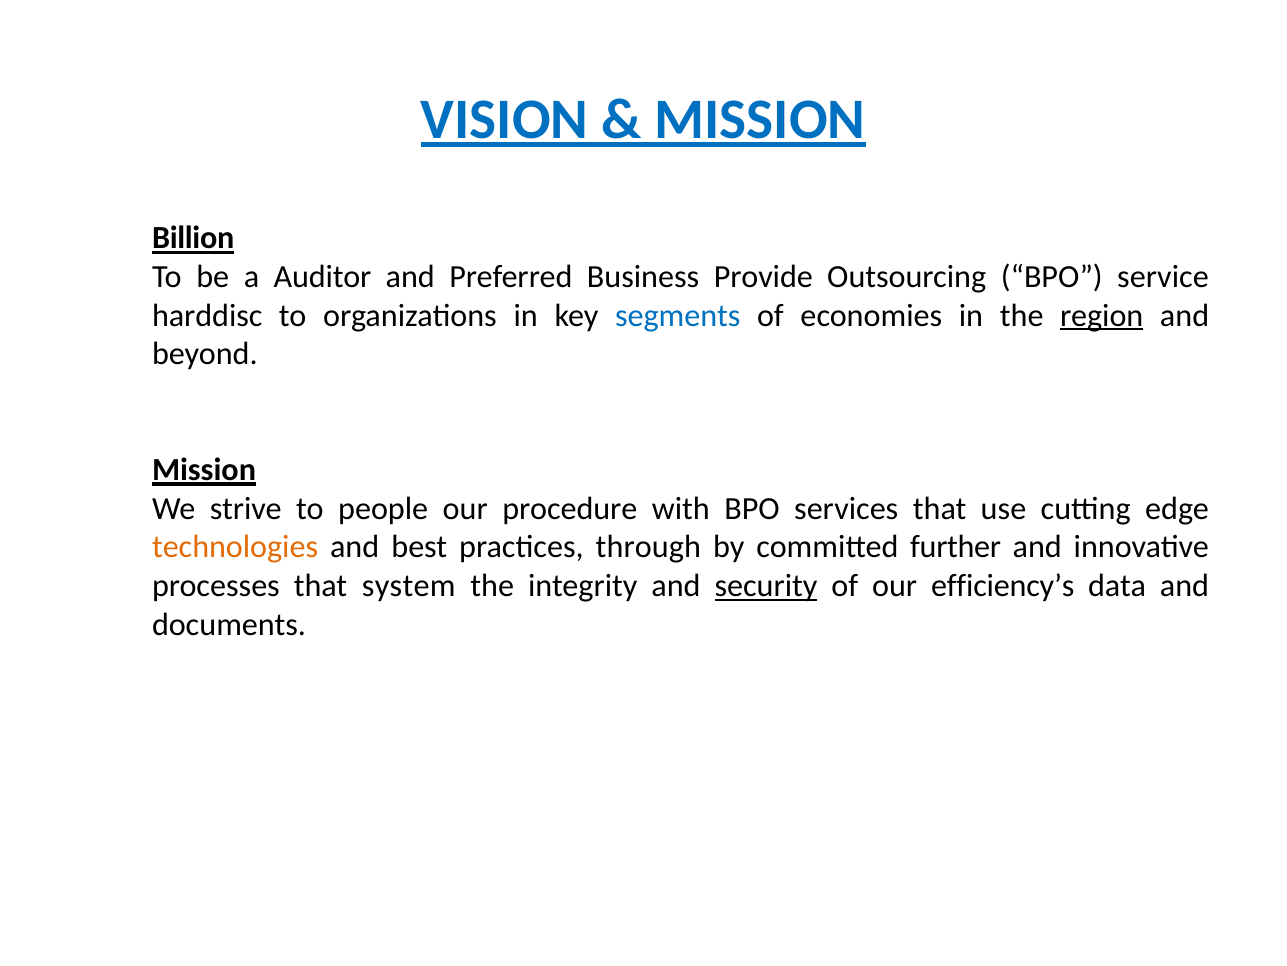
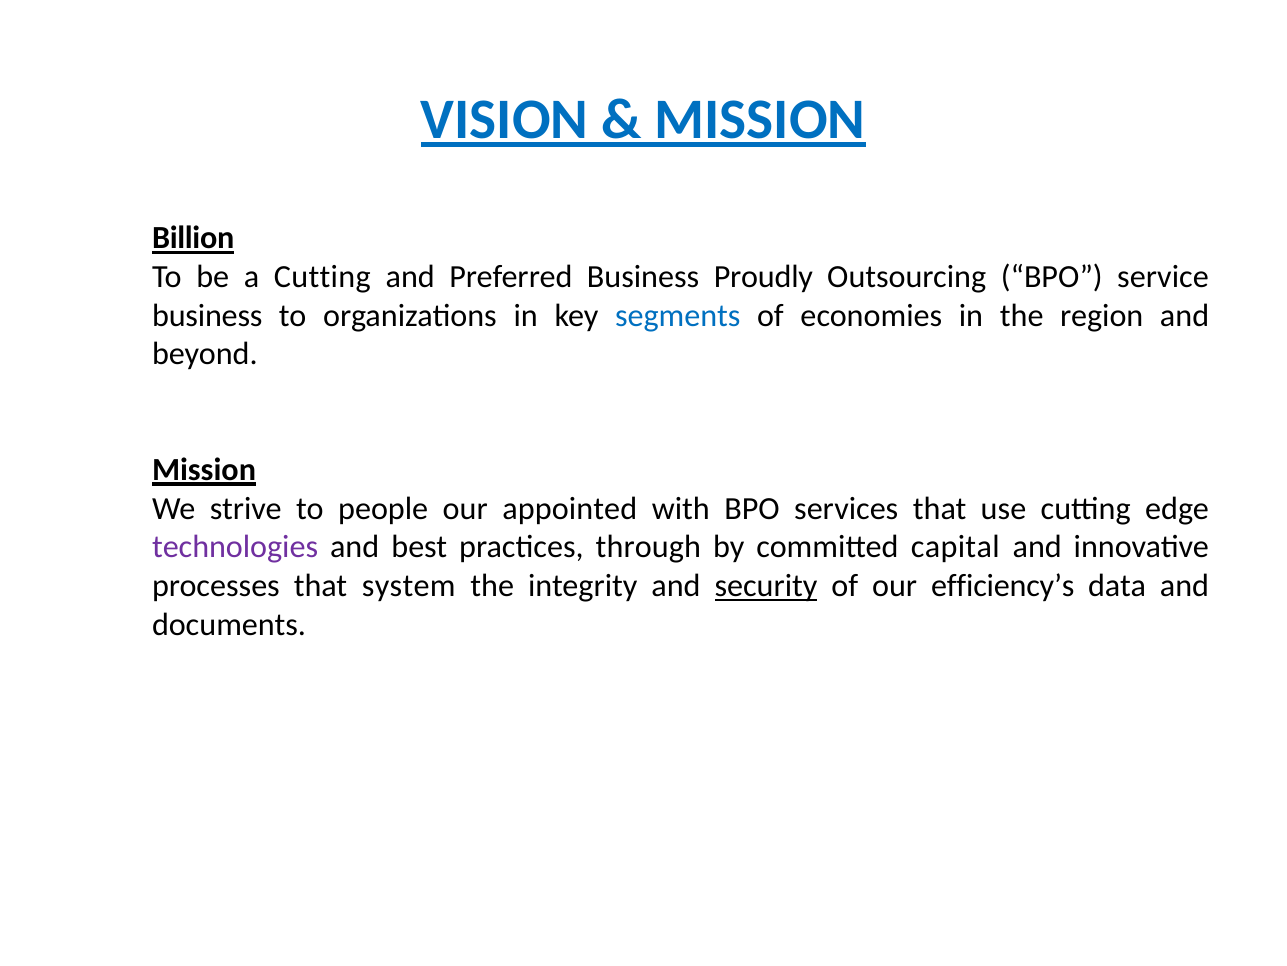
a Auditor: Auditor -> Cutting (322, 277)
Provide: Provide -> Proudly (763, 277)
harddisc: harddisc -> business (207, 315)
region underline: present -> none (1102, 315)
procedure: procedure -> appointed (570, 508)
technologies colour: orange -> purple (235, 547)
further: further -> capital (955, 547)
